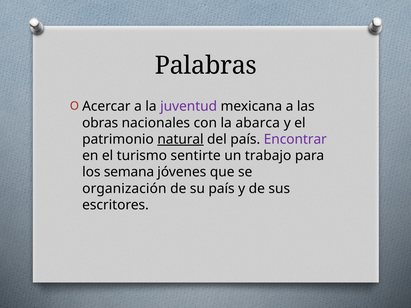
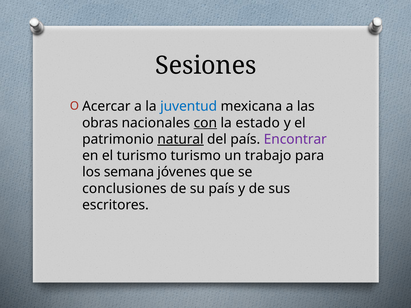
Palabras: Palabras -> Sesiones (206, 66)
juventud colour: purple -> blue (189, 106)
con underline: none -> present (205, 123)
abarca: abarca -> estado (258, 123)
turismo sentirte: sentirte -> turismo (196, 156)
organización: organización -> conclusiones (124, 189)
